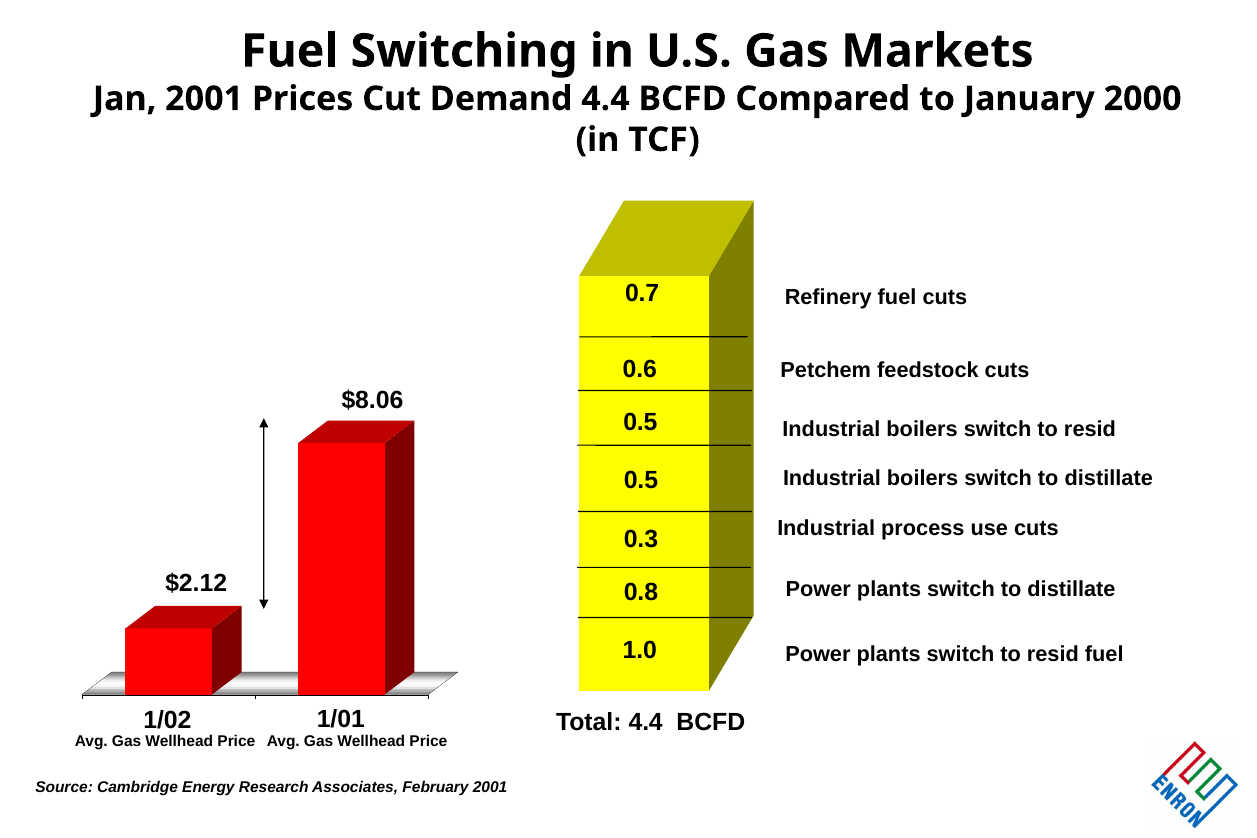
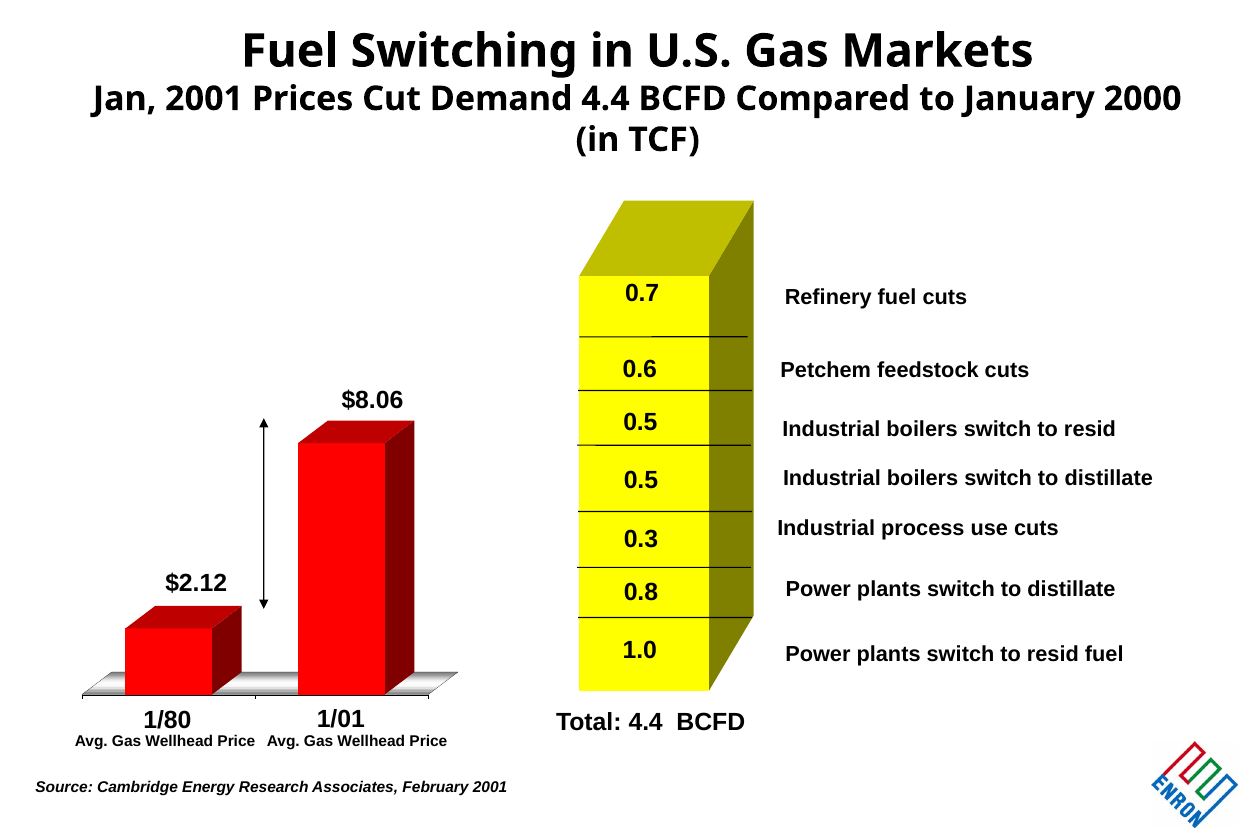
1/02: 1/02 -> 1/80 (167, 720)
